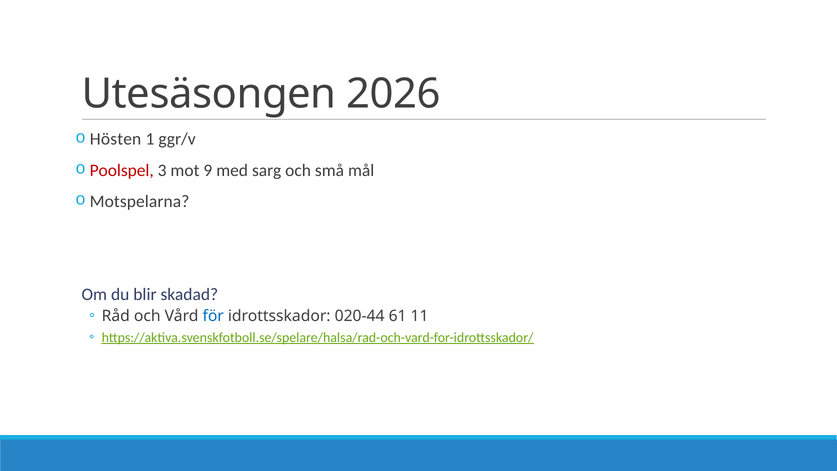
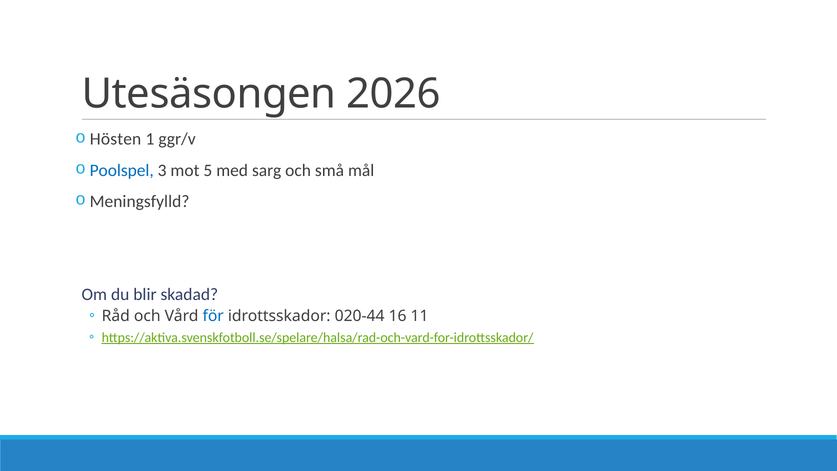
Poolspel colour: red -> blue (122, 170)
9: 9 -> 5 (208, 170)
Motspelarna: Motspelarna -> Meningsfylld (140, 201)
61: 61 -> 16 (398, 316)
